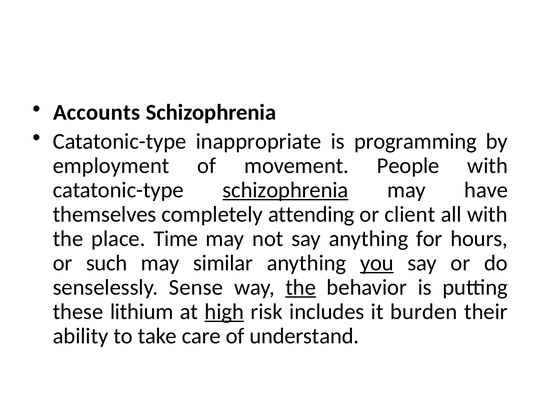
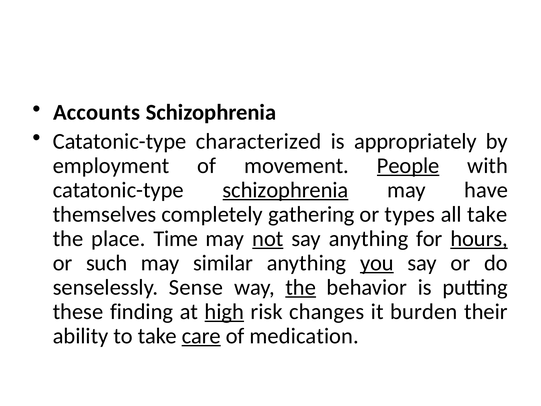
inappropriate: inappropriate -> characterized (259, 141)
programming: programming -> appropriately (415, 141)
People underline: none -> present (408, 165)
attending: attending -> gathering (311, 214)
client: client -> types (410, 214)
all with: with -> take (487, 214)
not underline: none -> present (268, 239)
hours underline: none -> present (479, 239)
lithium: lithium -> finding (142, 312)
includes: includes -> changes (327, 312)
care underline: none -> present (201, 336)
understand: understand -> medication (304, 336)
